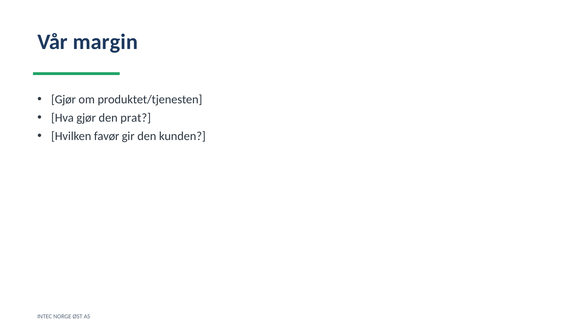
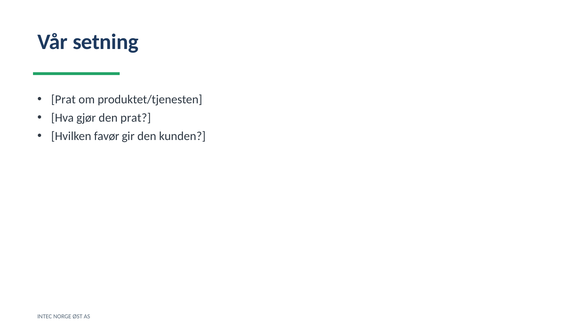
margin: margin -> setning (106, 42)
Gjør: Gjør -> Prat (63, 99)
